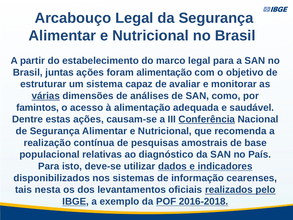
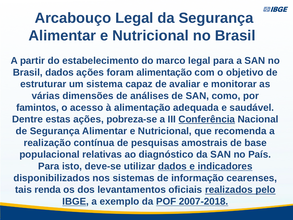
Brasil juntas: juntas -> dados (60, 72)
várias underline: present -> none (46, 96)
causam-se: causam-se -> pobreza-se (132, 119)
nesta: nesta -> renda (48, 190)
2016-2018: 2016-2018 -> 2007-2018 (204, 201)
